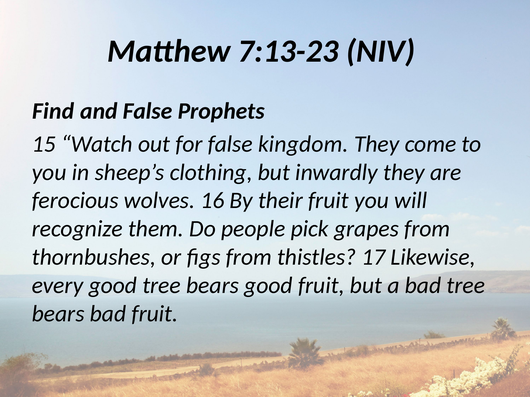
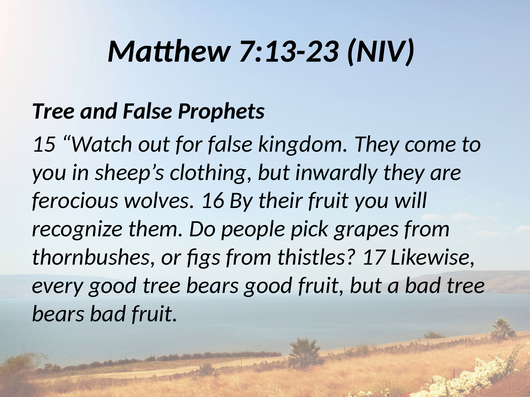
Find: Find -> Tree (53, 111)
